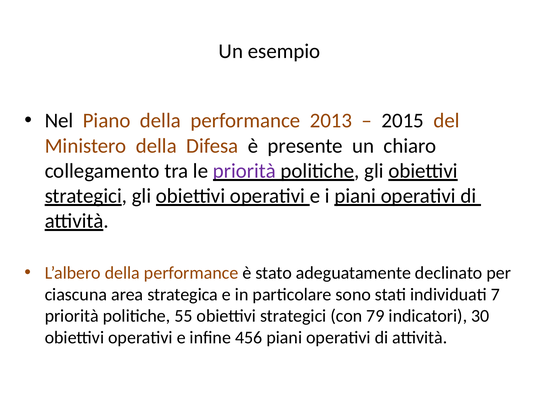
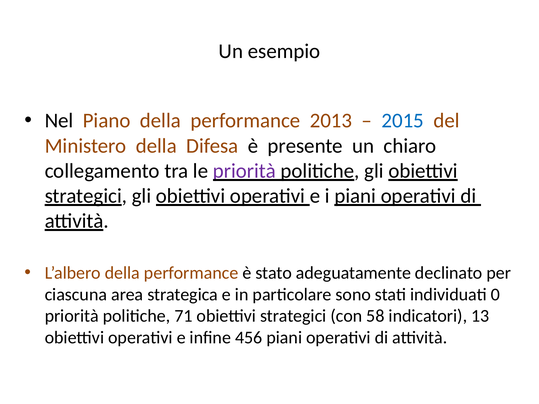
2015 colour: black -> blue (403, 121)
7: 7 -> 0 (495, 295)
55: 55 -> 71 (183, 316)
79: 79 -> 58 (375, 316)
30: 30 -> 13 (480, 316)
